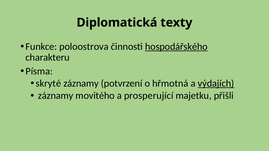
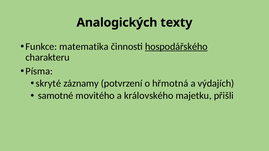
Diplomatická: Diplomatická -> Analogických (117, 23)
poloostrova: poloostrova -> matematika (84, 47)
výdajích underline: present -> none (216, 84)
záznamy: záznamy -> samotné (56, 96)
prosperující: prosperující -> královského (149, 96)
